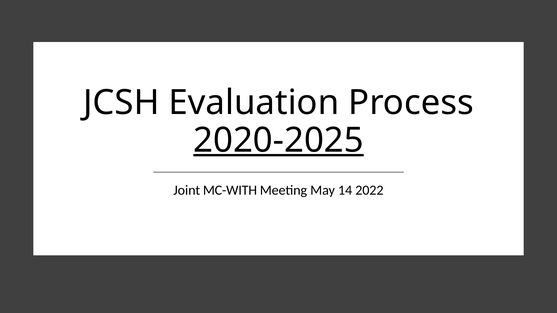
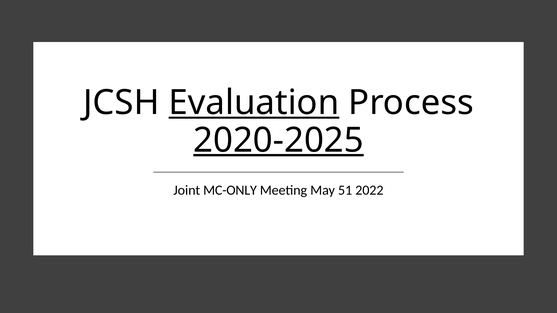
Evaluation underline: none -> present (254, 103)
MC-WITH: MC-WITH -> MC-ONLY (230, 190)
14: 14 -> 51 (345, 190)
